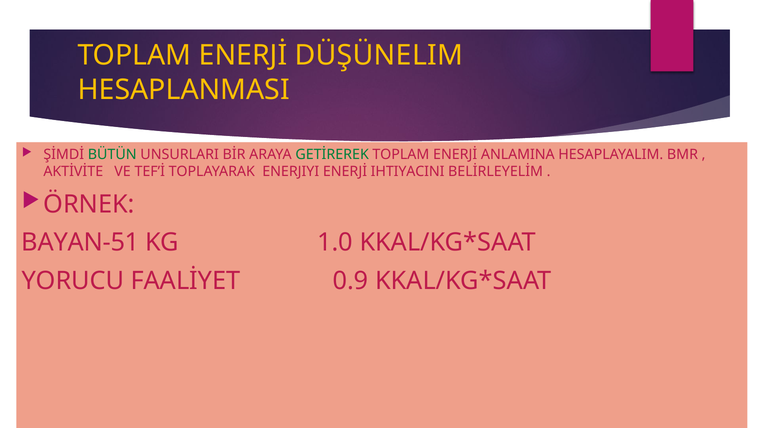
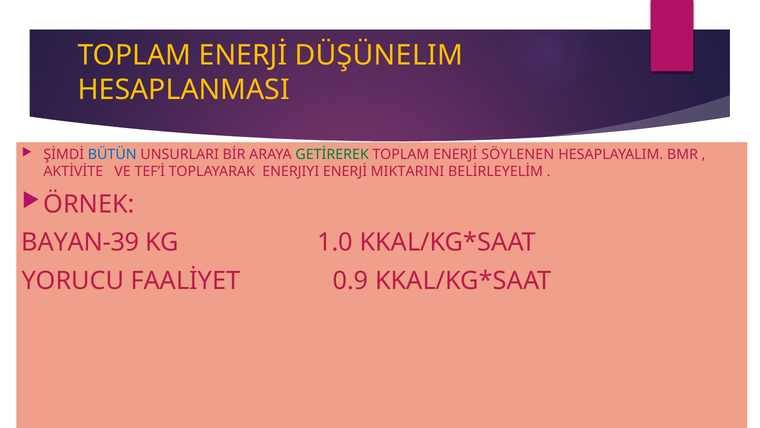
BÜTÜN colour: green -> blue (112, 154)
ANLAMINA: ANLAMINA -> SÖYLENEN (518, 154)
IHTIYACINI: IHTIYACINI -> MIKTARINI (408, 172)
BAYAN-51: BAYAN-51 -> BAYAN-39 (80, 242)
